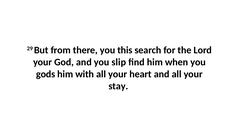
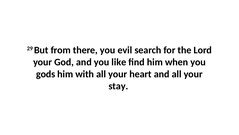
this: this -> evil (125, 50)
slip: slip -> like (119, 62)
